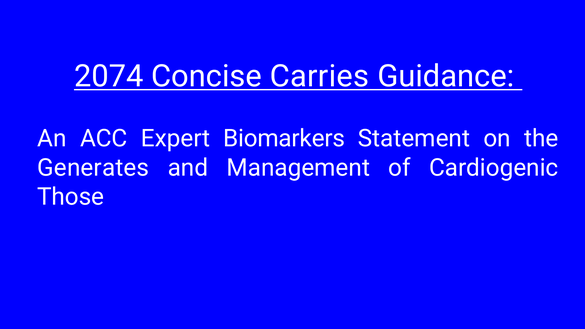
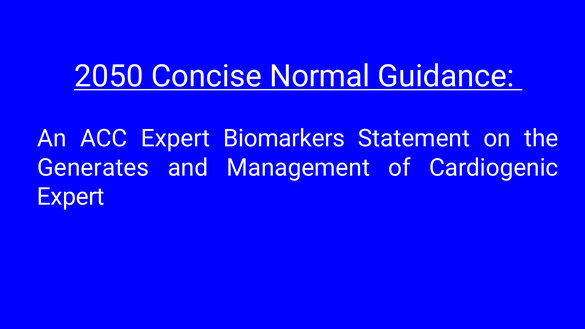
2074: 2074 -> 2050 (109, 76)
Carries: Carries -> Normal (320, 76)
Those: Those -> Expert (71, 197)
